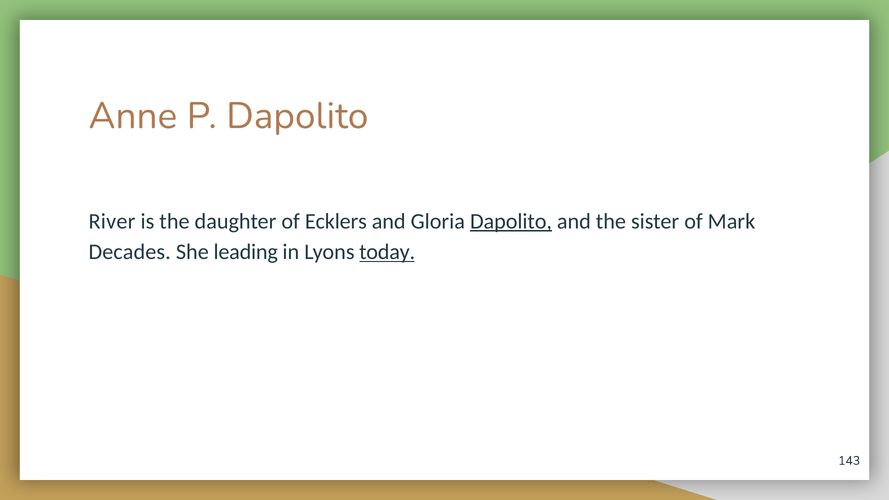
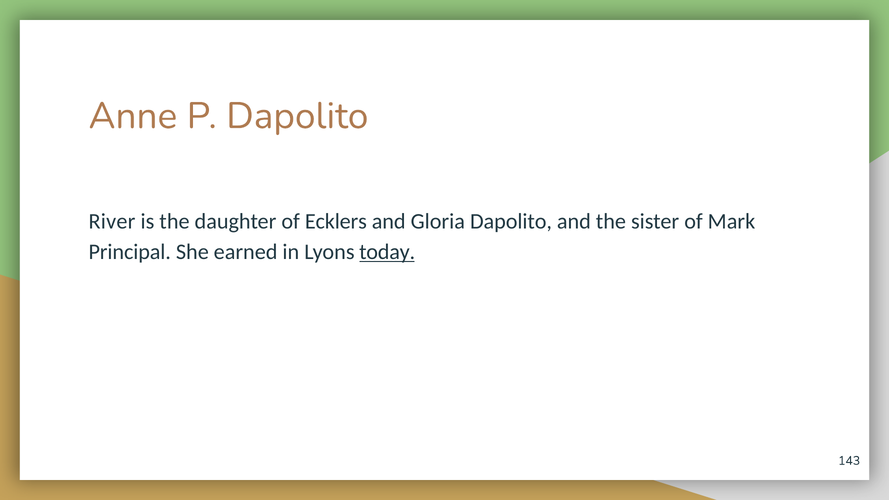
Dapolito underline: present -> none (511, 221)
Decades: Decades -> Principal (130, 252)
leading: leading -> earned (246, 252)
